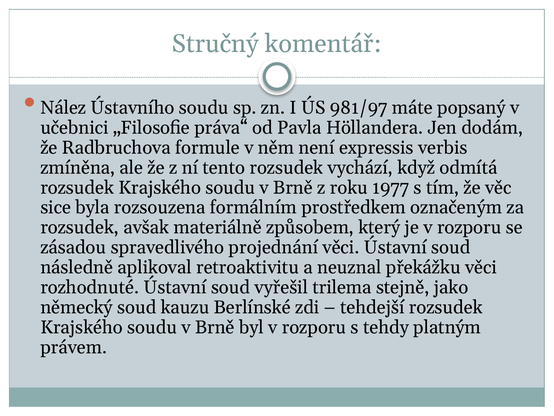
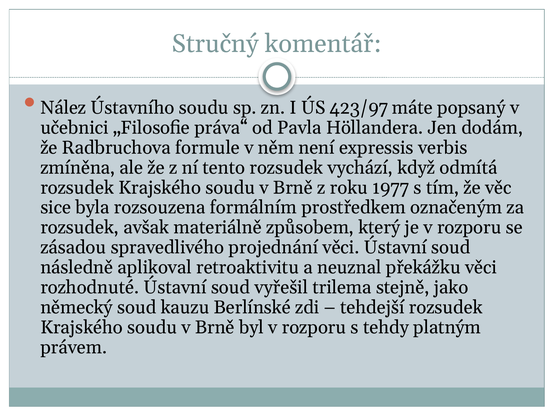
981/97: 981/97 -> 423/97 (359, 108)
